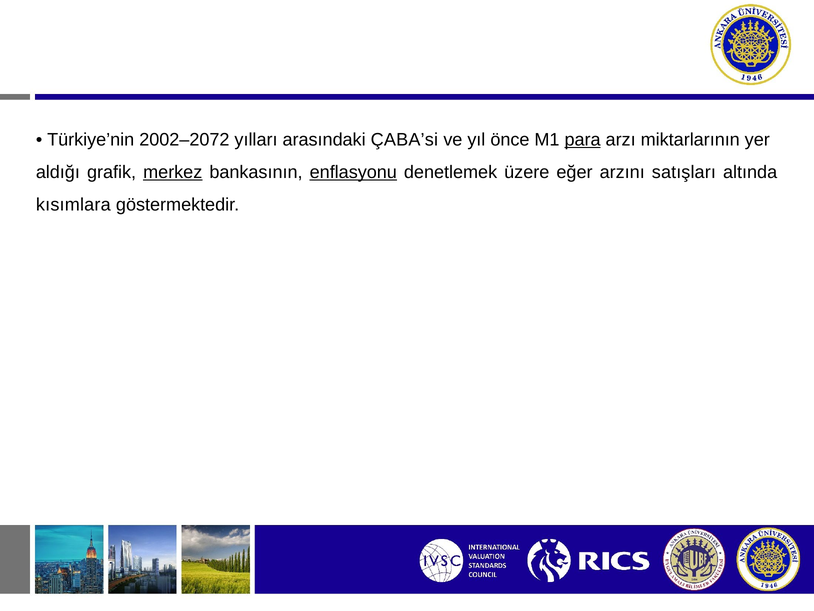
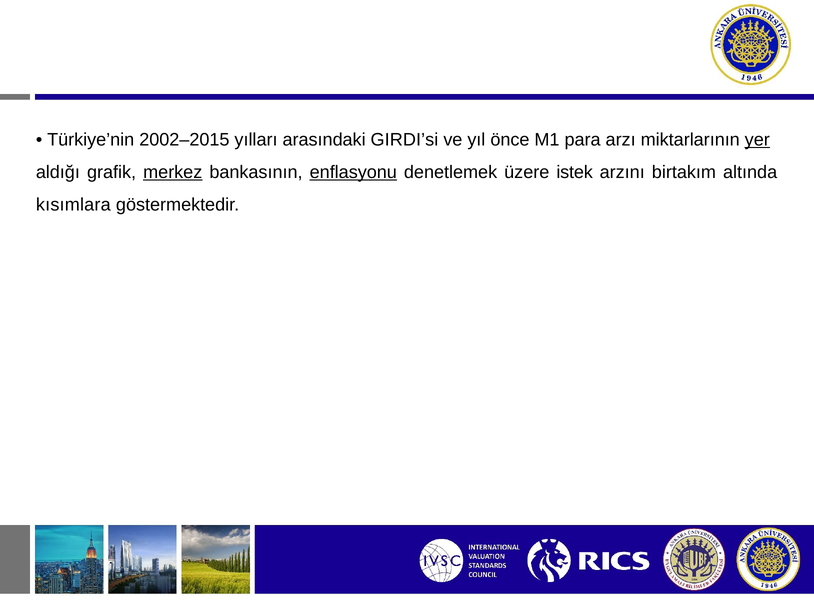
2002–2072: 2002–2072 -> 2002–2015 (184, 140)
ÇABA’si: ÇABA’si -> GIRDI’si (404, 140)
para underline: present -> none (583, 140)
yer underline: none -> present (757, 140)
eğer: eğer -> istek (575, 172)
satışları: satışları -> birtakım (684, 172)
